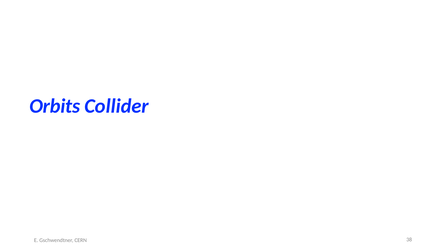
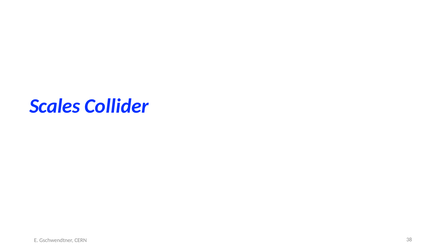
Orbits: Orbits -> Scales (55, 106)
